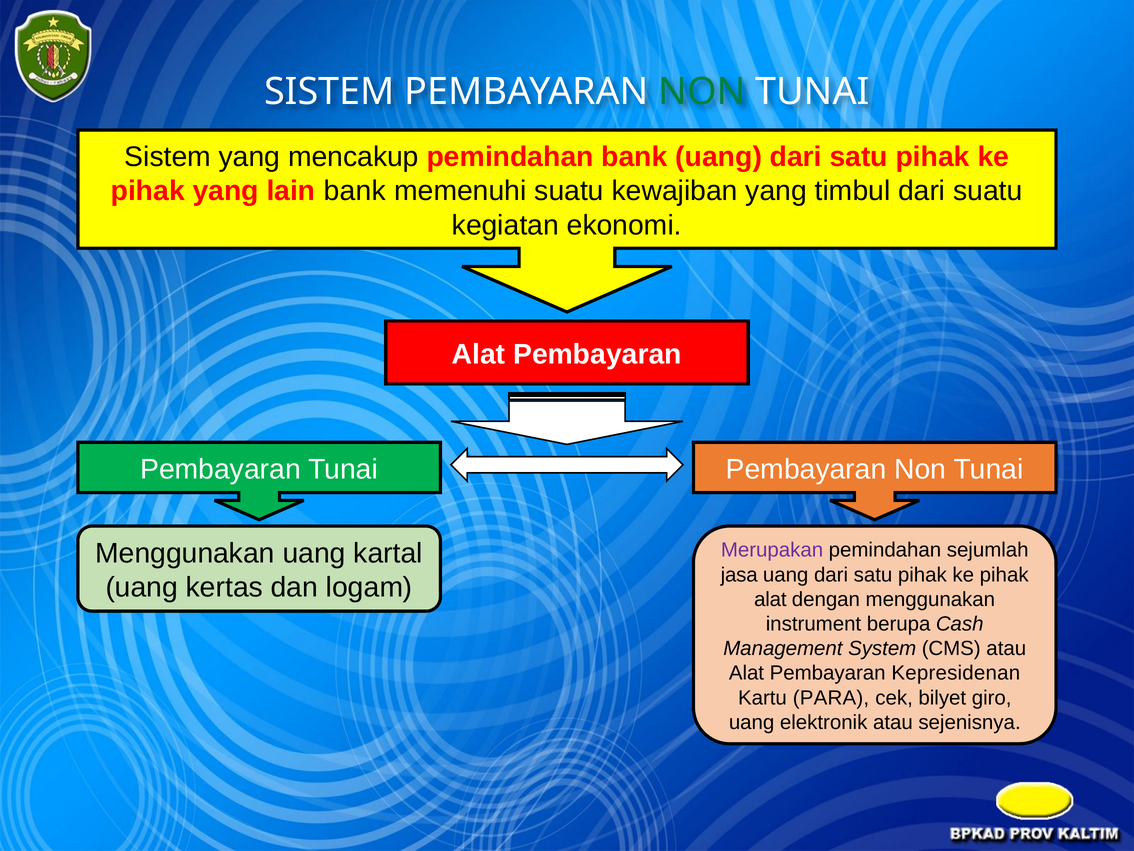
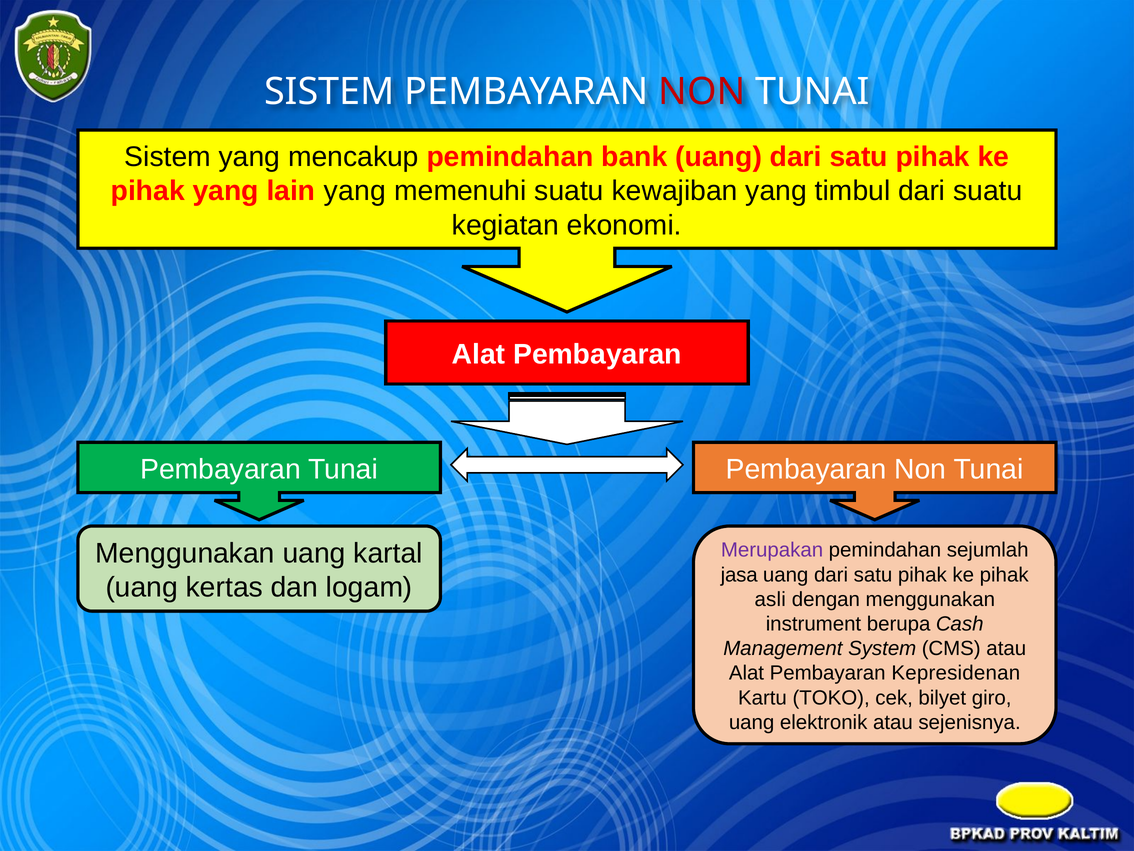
NON colour: green -> red (702, 92)
lain bank: bank -> yang (355, 191)
alat: alat -> asli (770, 599)
PARA: PARA -> TOKO (831, 697)
